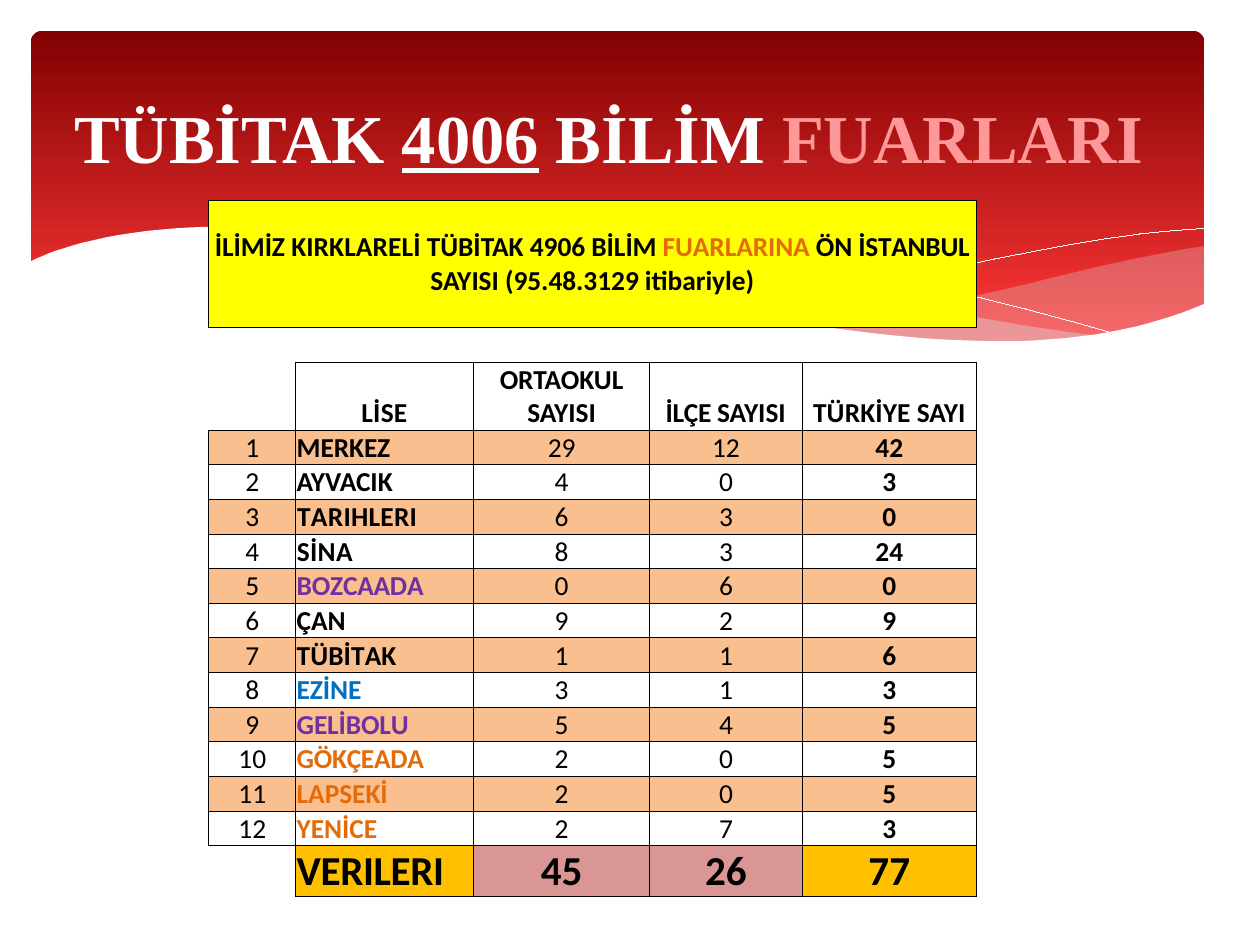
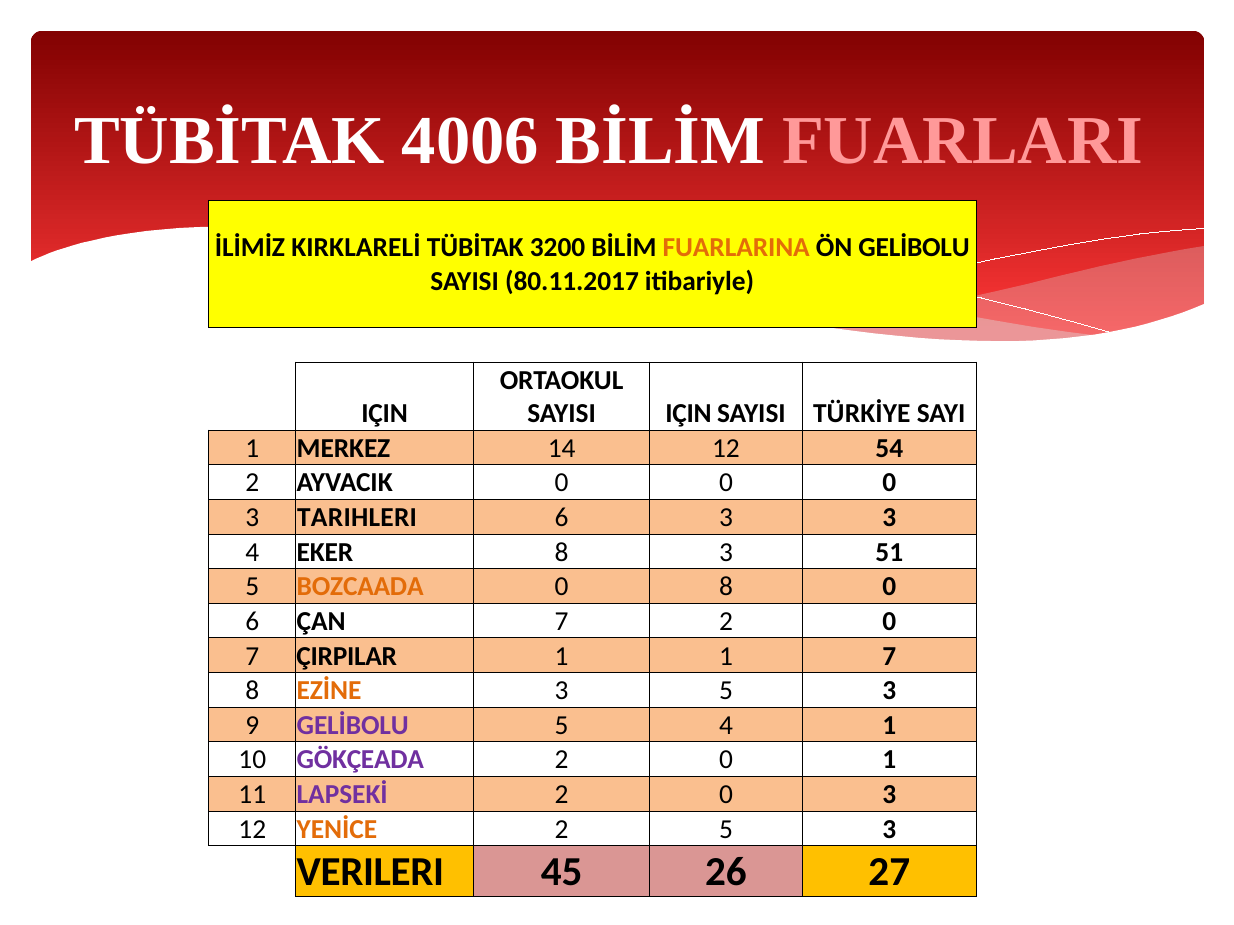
4006 underline: present -> none (470, 141)
4906: 4906 -> 3200 (558, 248)
ÖN İSTANBUL: İSTANBUL -> GELİBOLU (914, 248)
95.48.3129: 95.48.3129 -> 80.11.2017 (572, 282)
LİSE: LİSE -> IÇIN (385, 414)
SAYISI İLÇE: İLÇE -> IÇIN (689, 414)
29: 29 -> 14 (562, 449)
42: 42 -> 54 (889, 449)
AYVACIK 4: 4 -> 0 (562, 483)
3: 3 -> 0 (889, 483)
3 0: 0 -> 3 (889, 518)
SİNA: SİNA -> EKER (325, 552)
24: 24 -> 51 (889, 552)
BOZCAADA colour: purple -> orange (360, 587)
6: 6 -> 8 (726, 587)
ÇAN 9: 9 -> 7 (562, 622)
9: 9 -> 0 (889, 622)
7 TÜBİTAK: TÜBİTAK -> ÇIRPILAR (347, 656)
1 6: 6 -> 7 (889, 656)
EZİNE colour: blue -> orange (329, 691)
3 1: 1 -> 5 (726, 691)
4 5: 5 -> 1 (889, 726)
GÖKÇEADA colour: orange -> purple (360, 760)
5: 5 -> 1 (889, 760)
LAPSEKİ colour: orange -> purple (342, 795)
5: 5 -> 3 (889, 795)
2 7: 7 -> 5 (726, 830)
77: 77 -> 27 (889, 873)
